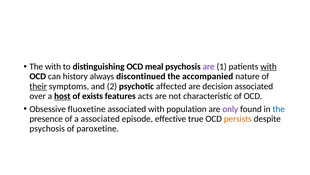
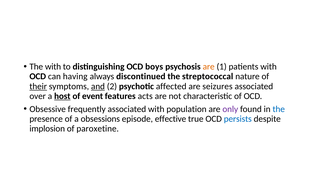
meal: meal -> boys (154, 66)
are colour: purple -> orange (209, 66)
with underline: present -> none (269, 66)
history: history -> having (75, 76)
accompanied: accompanied -> streptococcal (208, 76)
and underline: none -> present (98, 86)
decision: decision -> seizures (217, 86)
exists: exists -> event (93, 96)
fluoxetine: fluoxetine -> frequently (87, 109)
a associated: associated -> obsessions (100, 118)
persists colour: orange -> blue (238, 118)
psychosis: psychosis -> implosion (47, 128)
